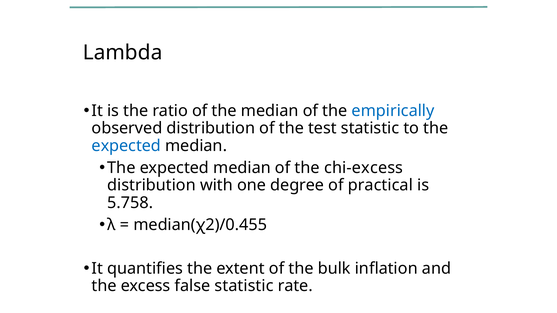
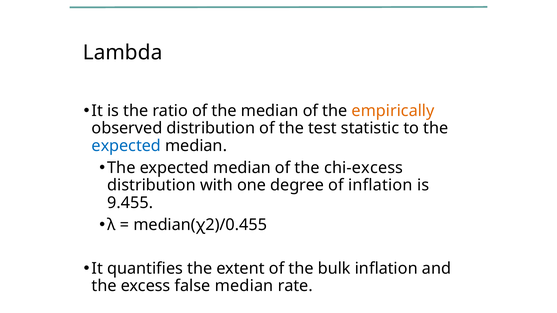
empirically colour: blue -> orange (393, 111)
of practical: practical -> inflation (380, 185)
5.758: 5.758 -> 9.455 (130, 203)
false statistic: statistic -> median (244, 286)
